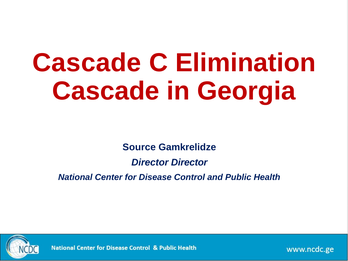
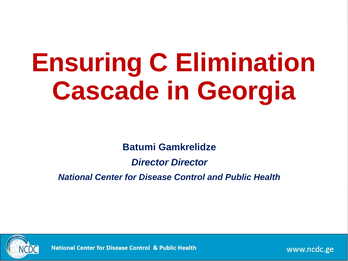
Cascade: Cascade -> Ensuring (87, 63)
Source: Source -> Batumi (139, 147)
